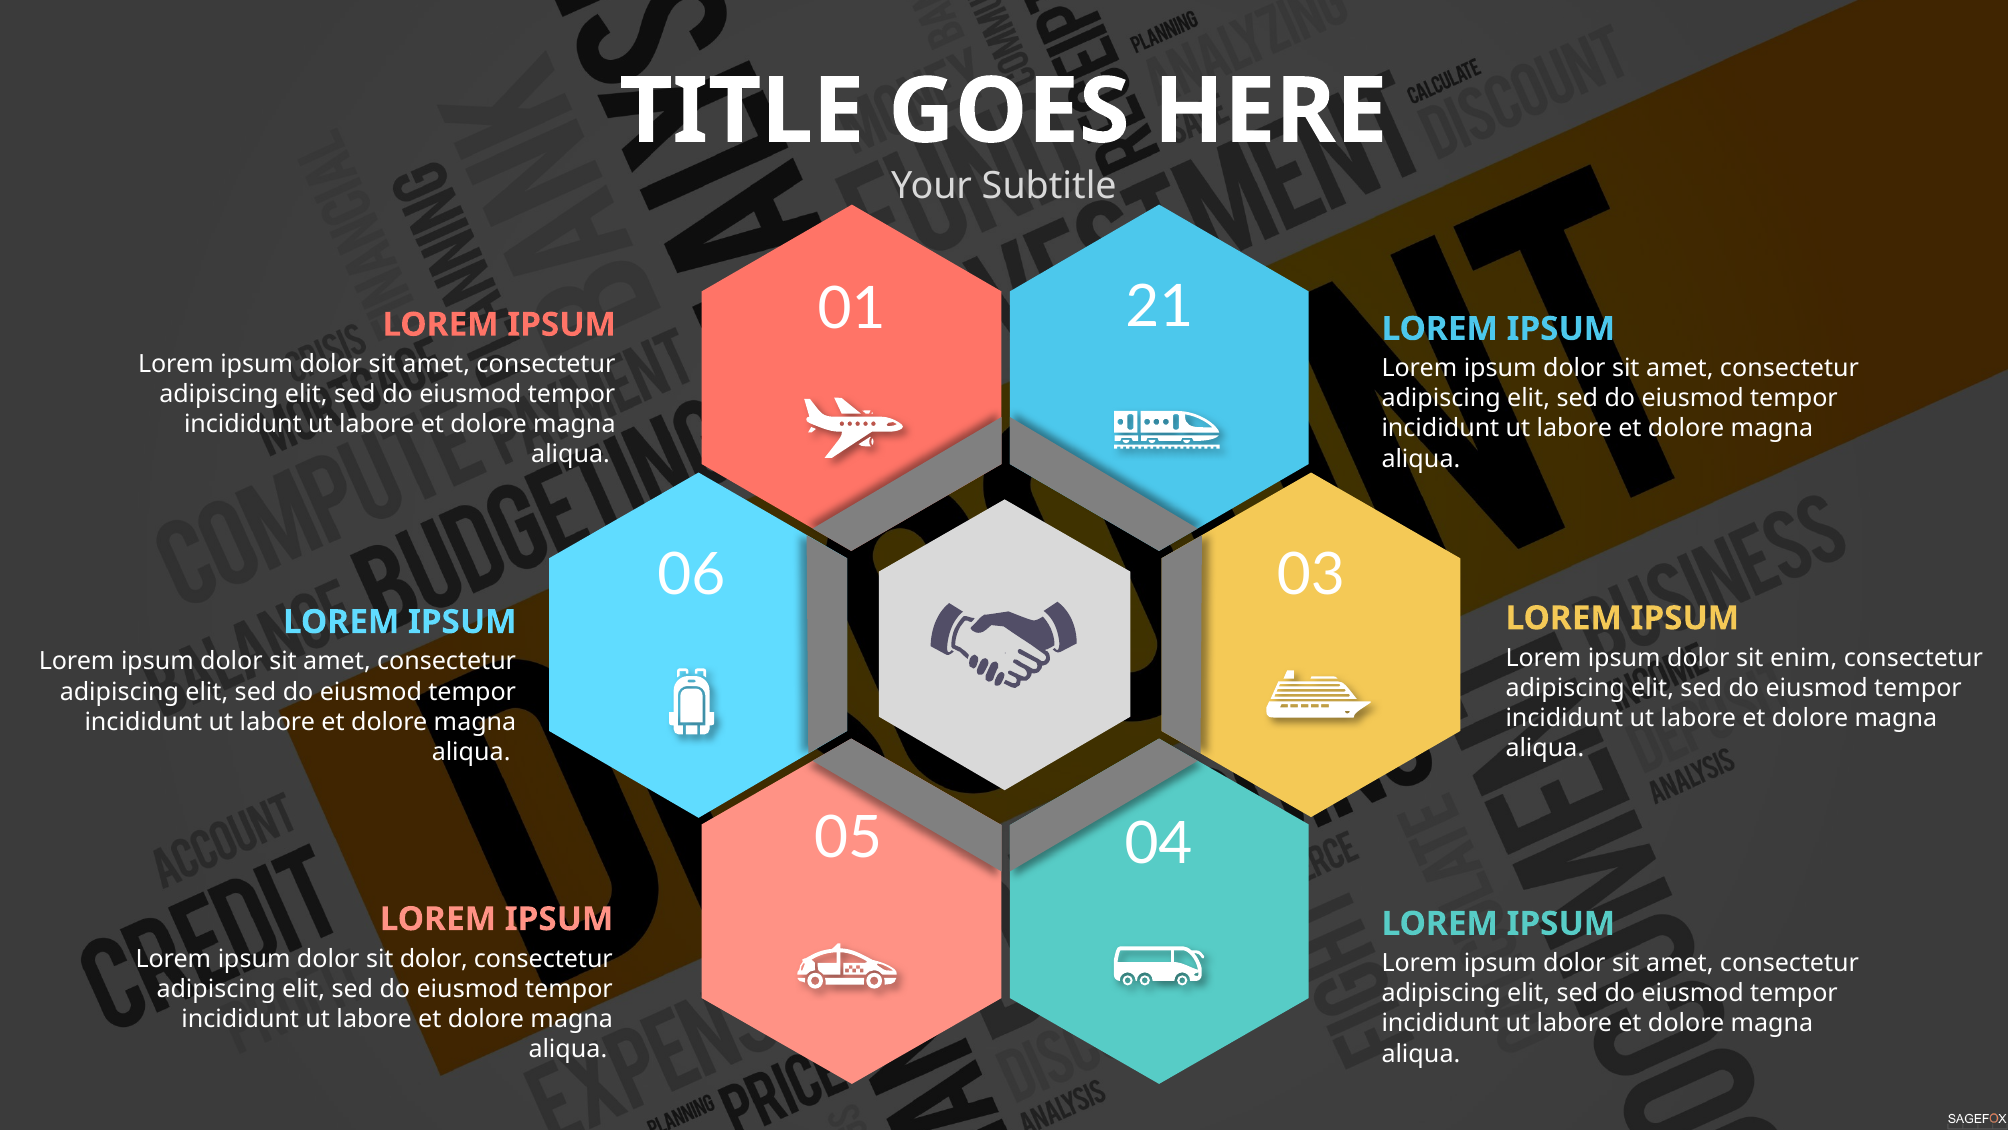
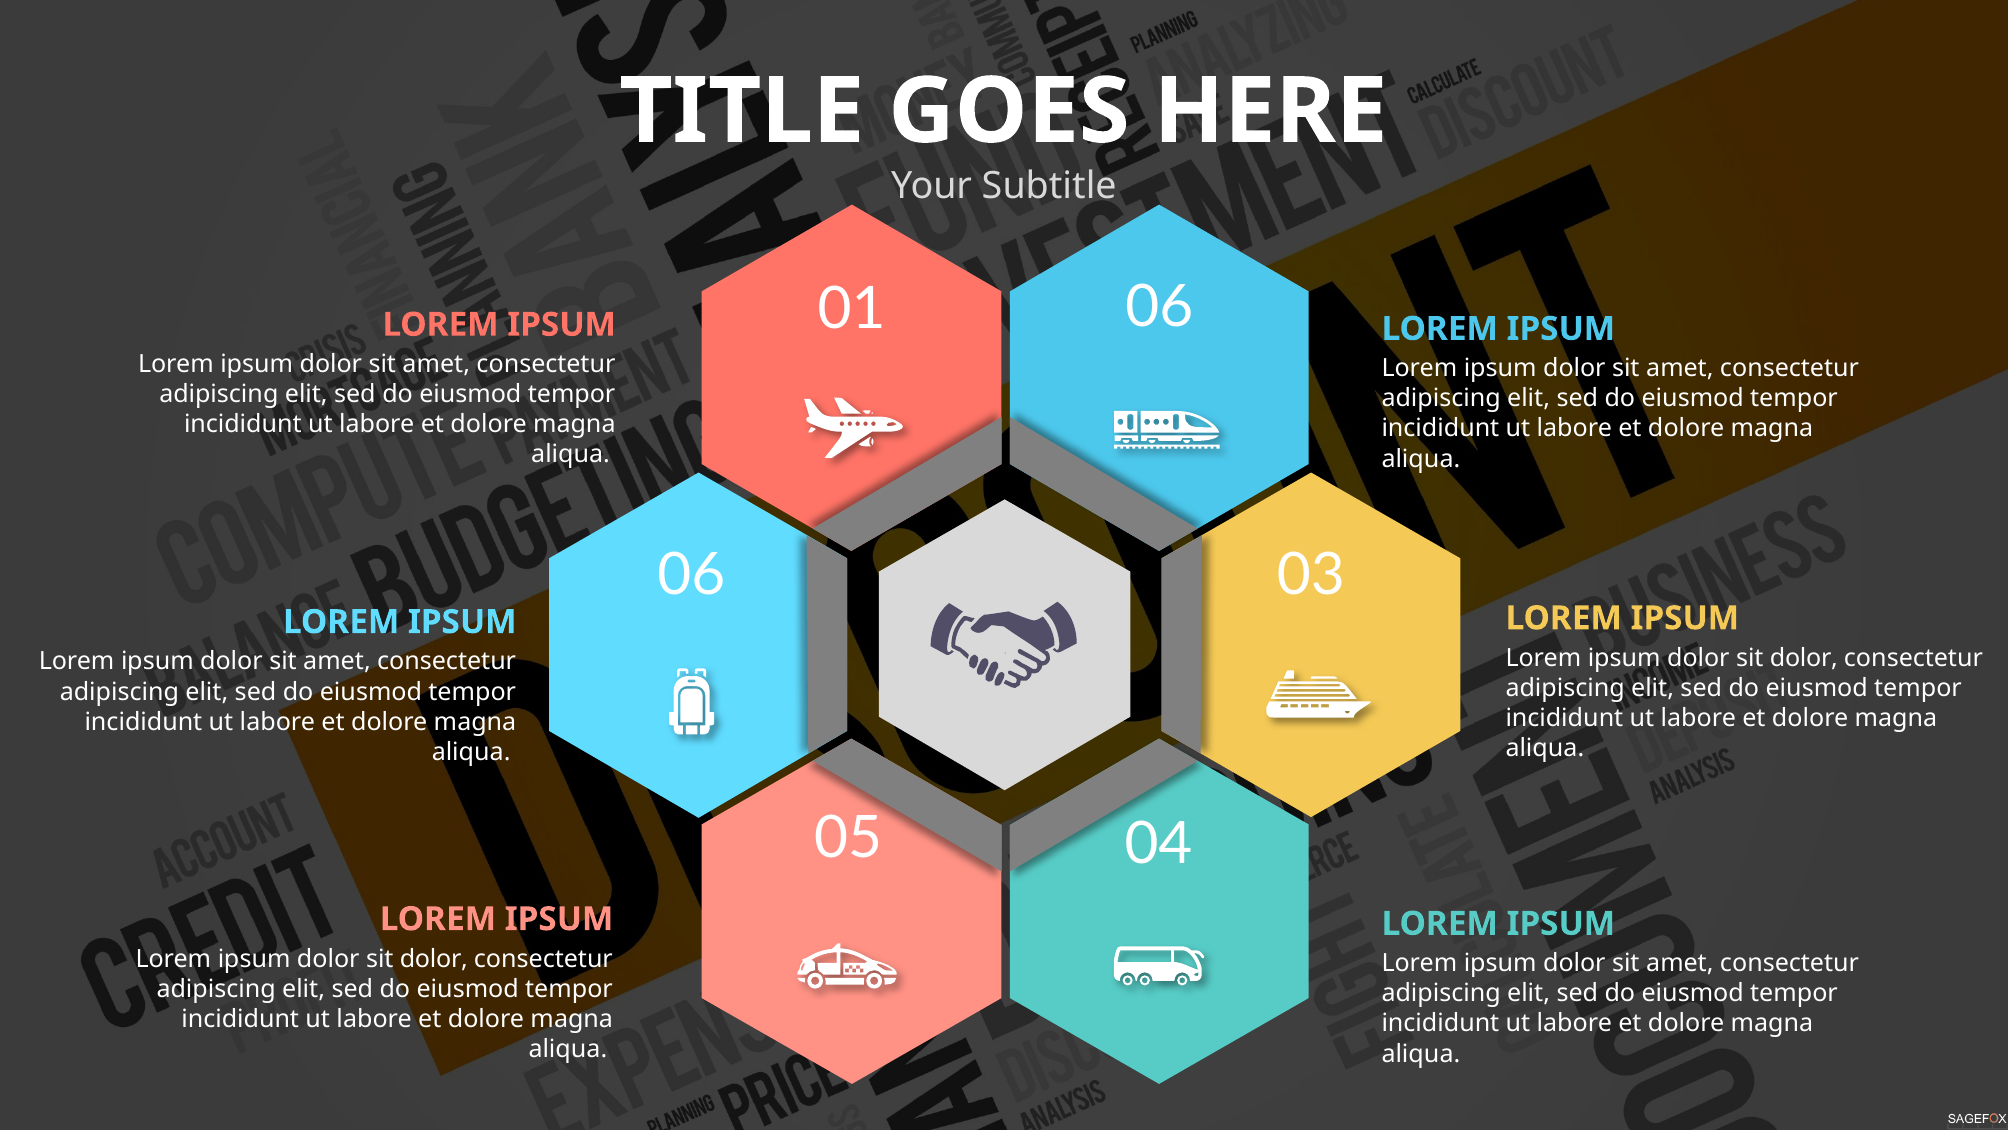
01 21: 21 -> 06 (1159, 307)
enim: enim -> dolor (1804, 658)
